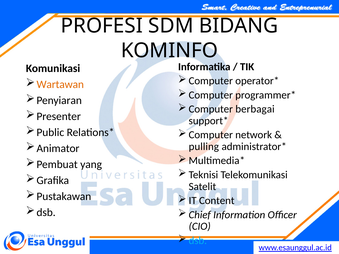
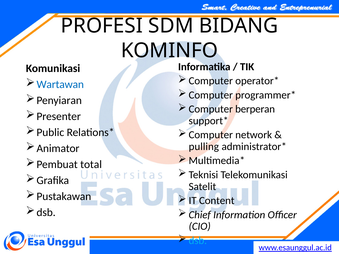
Wartawan colour: orange -> blue (60, 85)
berbagai: berbagai -> berperan (255, 109)
yang: yang -> total (91, 165)
